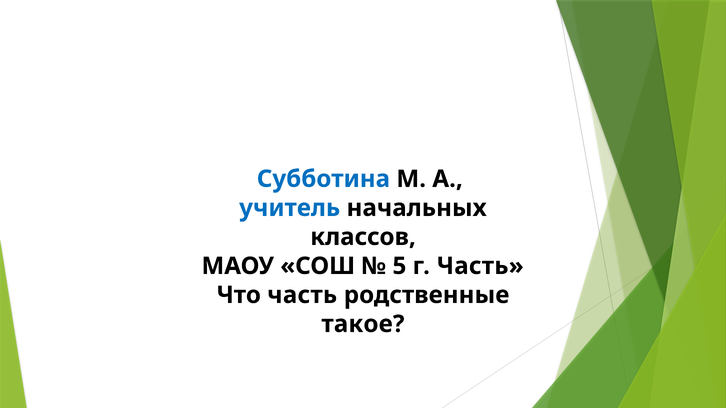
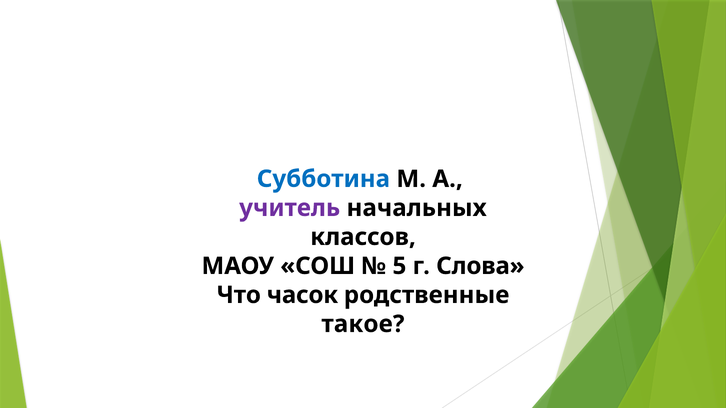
учитель colour: blue -> purple (290, 208)
г Часть: Часть -> Слова (480, 266)
Что часть: часть -> часок (302, 295)
